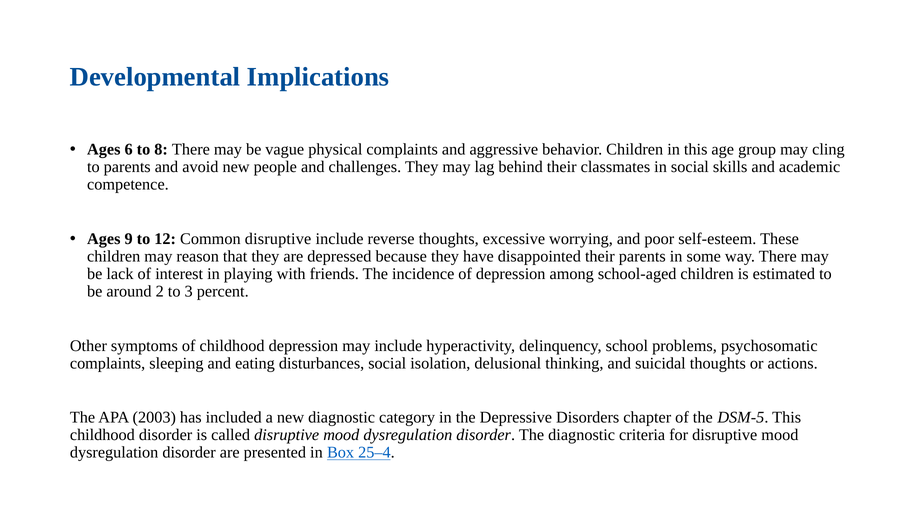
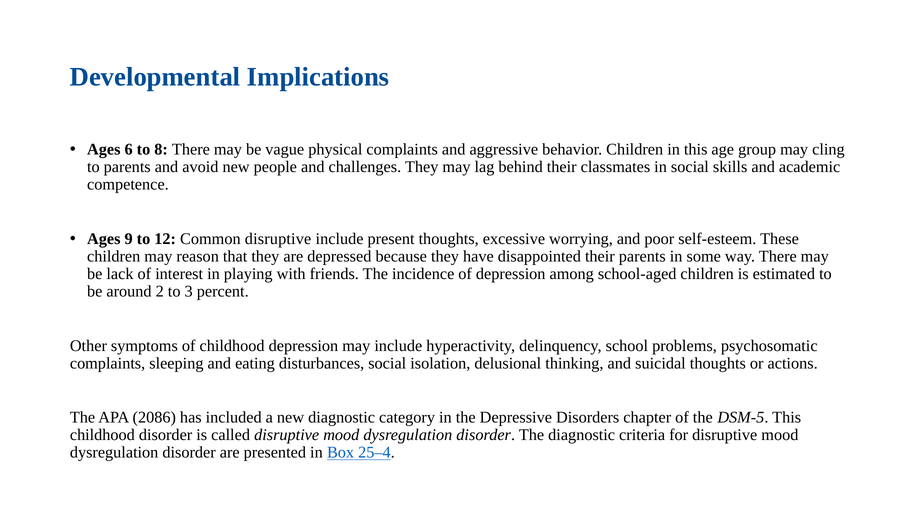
reverse: reverse -> present (391, 239)
2003: 2003 -> 2086 (154, 417)
